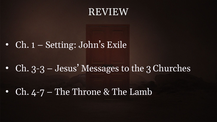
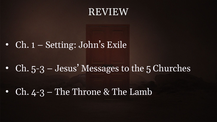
3-3: 3-3 -> 5-3 (38, 68)
3: 3 -> 5 (149, 68)
4-7: 4-7 -> 4-3 (38, 92)
